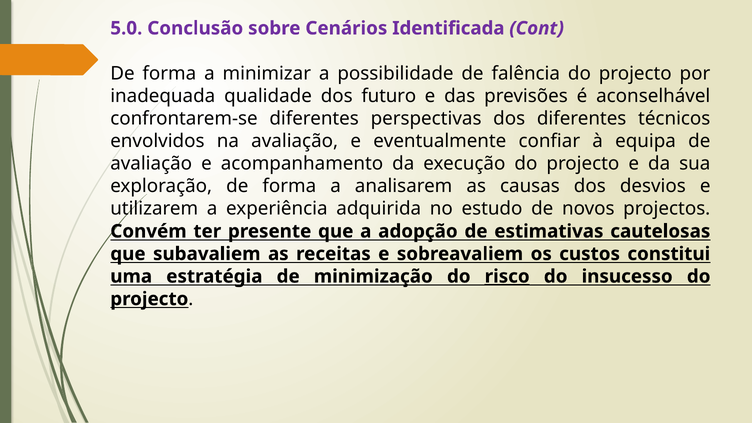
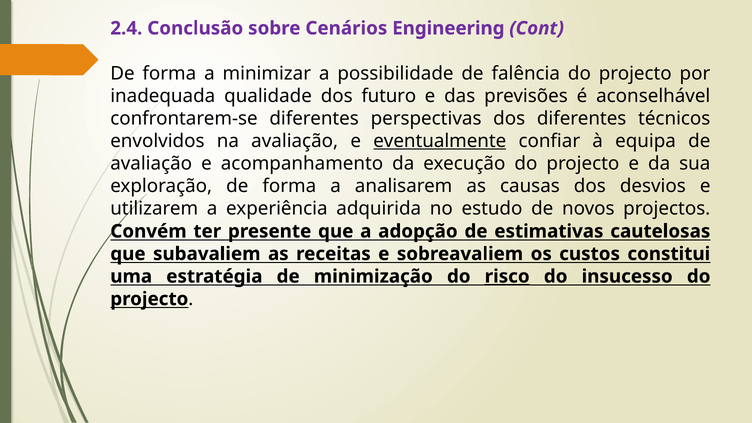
5.0: 5.0 -> 2.4 (126, 28)
Identificada: Identificada -> Engineering (448, 28)
eventualmente underline: none -> present (440, 141)
